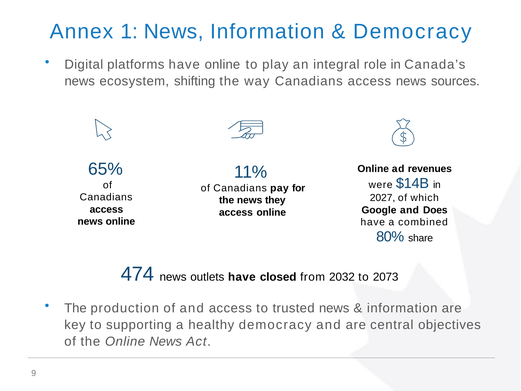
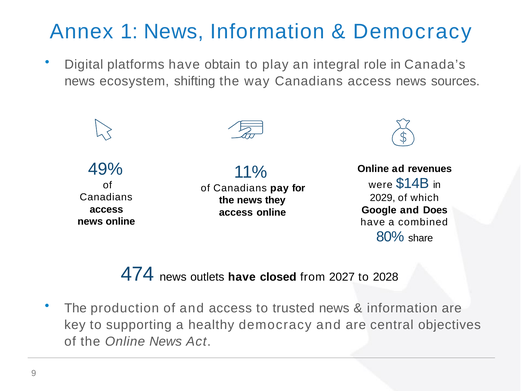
have online: online -> obtain (222, 64)
65%: 65% -> 49% (106, 169)
2027: 2027 -> 2029 (383, 198)
2032: 2032 -> 2027 (342, 277)
2073: 2073 -> 2028 (386, 277)
